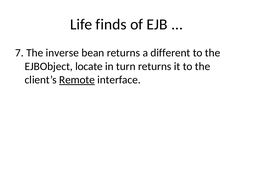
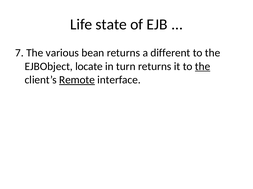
finds: finds -> state (111, 24)
inverse: inverse -> various (62, 53)
the underline: none -> present (203, 67)
